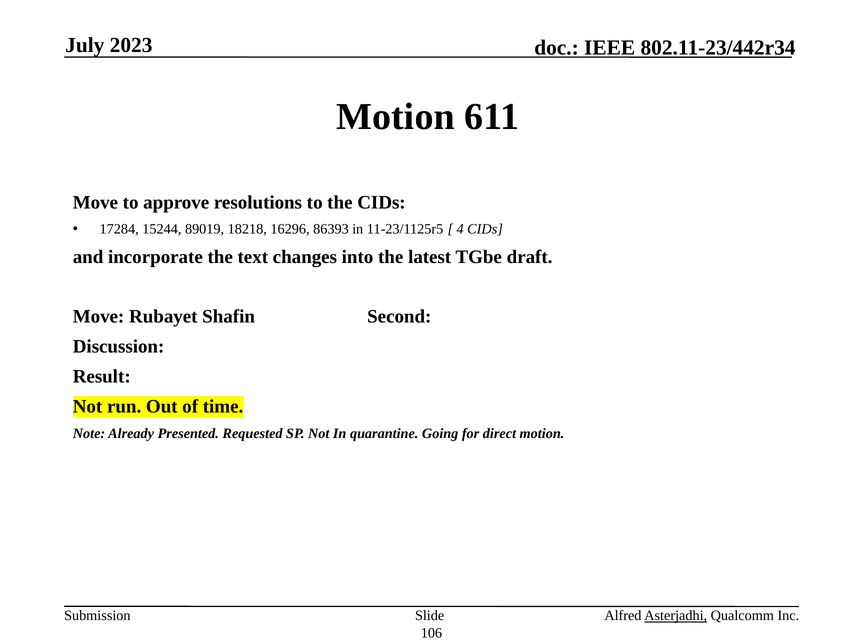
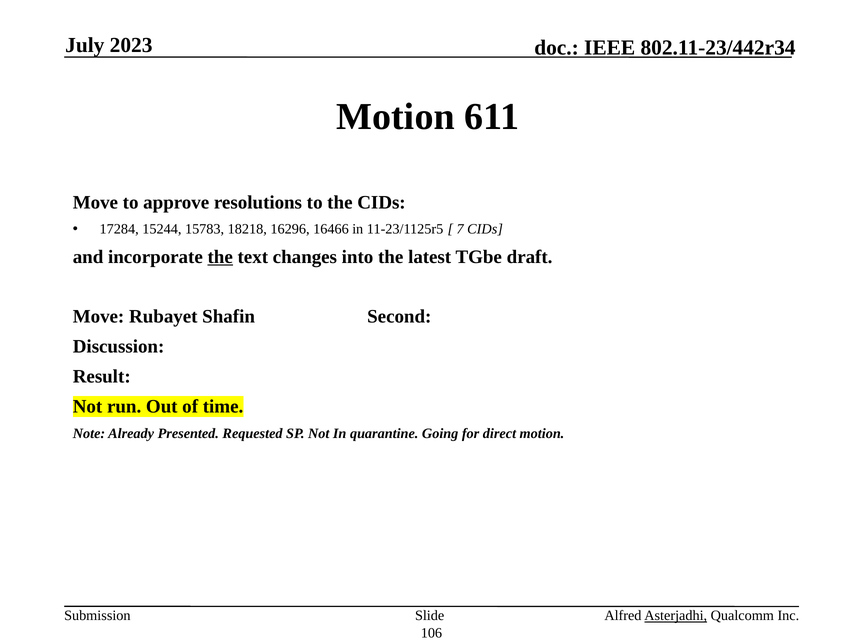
89019: 89019 -> 15783 (205, 229)
86393: 86393 -> 16466 (331, 229)
4: 4 -> 7 (460, 229)
the underline: none -> present (220, 257)
